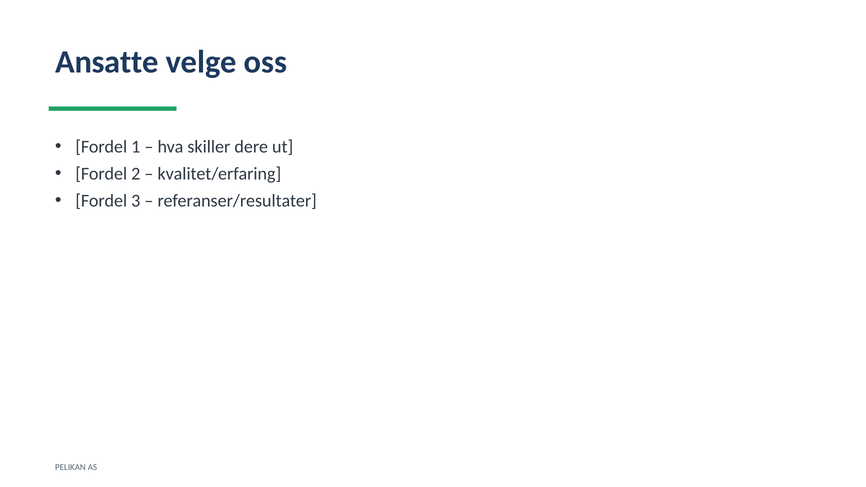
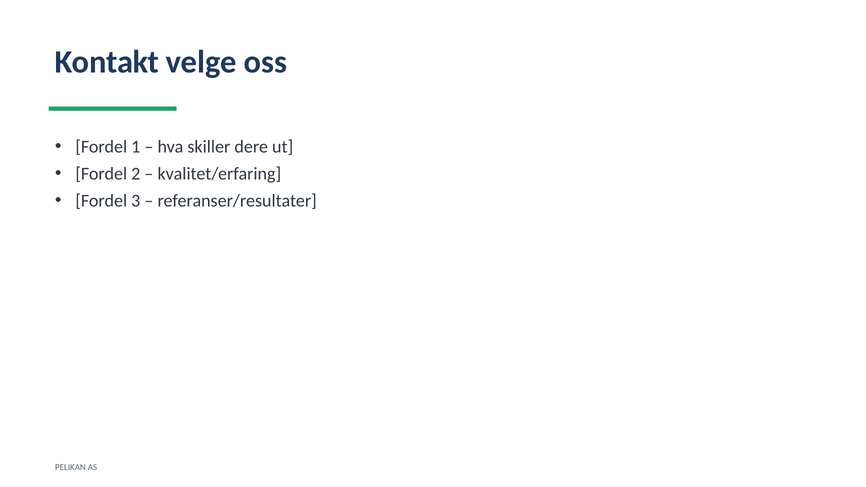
Ansatte: Ansatte -> Kontakt (107, 62)
